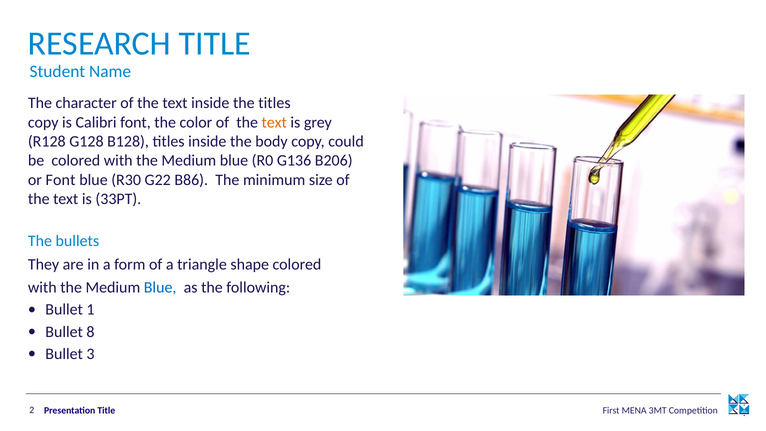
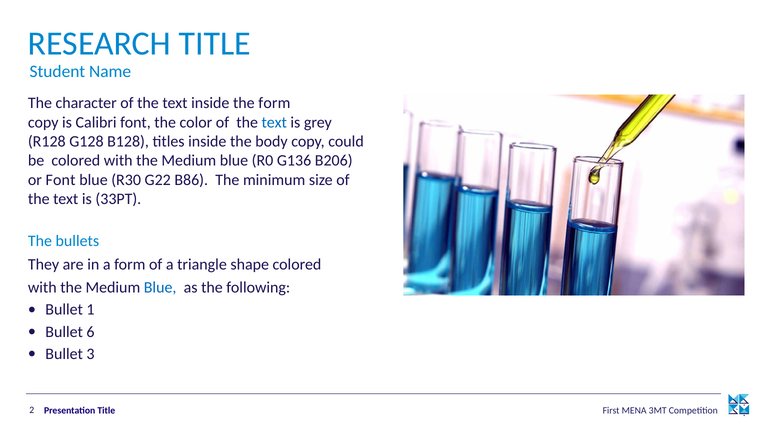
the titles: titles -> form (274, 103)
text colour: orange -> blue (274, 122)
8: 8 -> 6 (90, 332)
